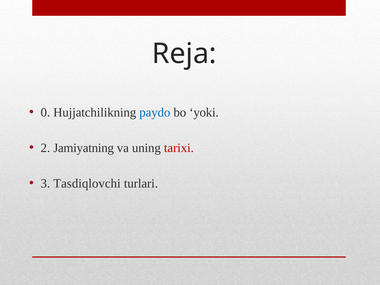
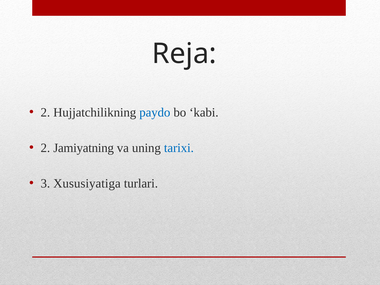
0: 0 -> 2 (45, 112)
yoki: yoki -> kabi (204, 112)
tarixi colour: red -> blue (179, 148)
Tasdiqlovchi: Tasdiqlovchi -> Xususiyatiga (87, 183)
